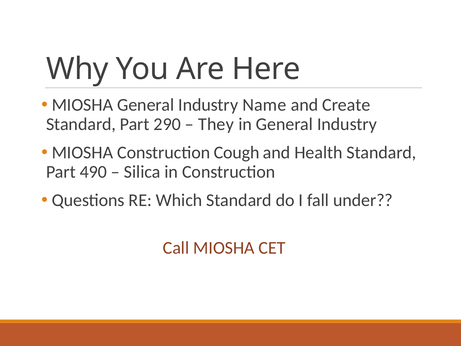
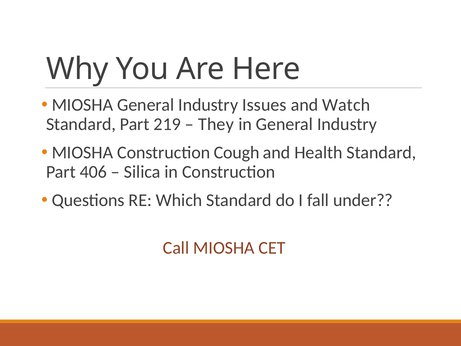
Name: Name -> Issues (264, 105)
Create: Create -> Watch (346, 105)
290: 290 -> 219 (167, 124)
490: 490 -> 406 (93, 172)
